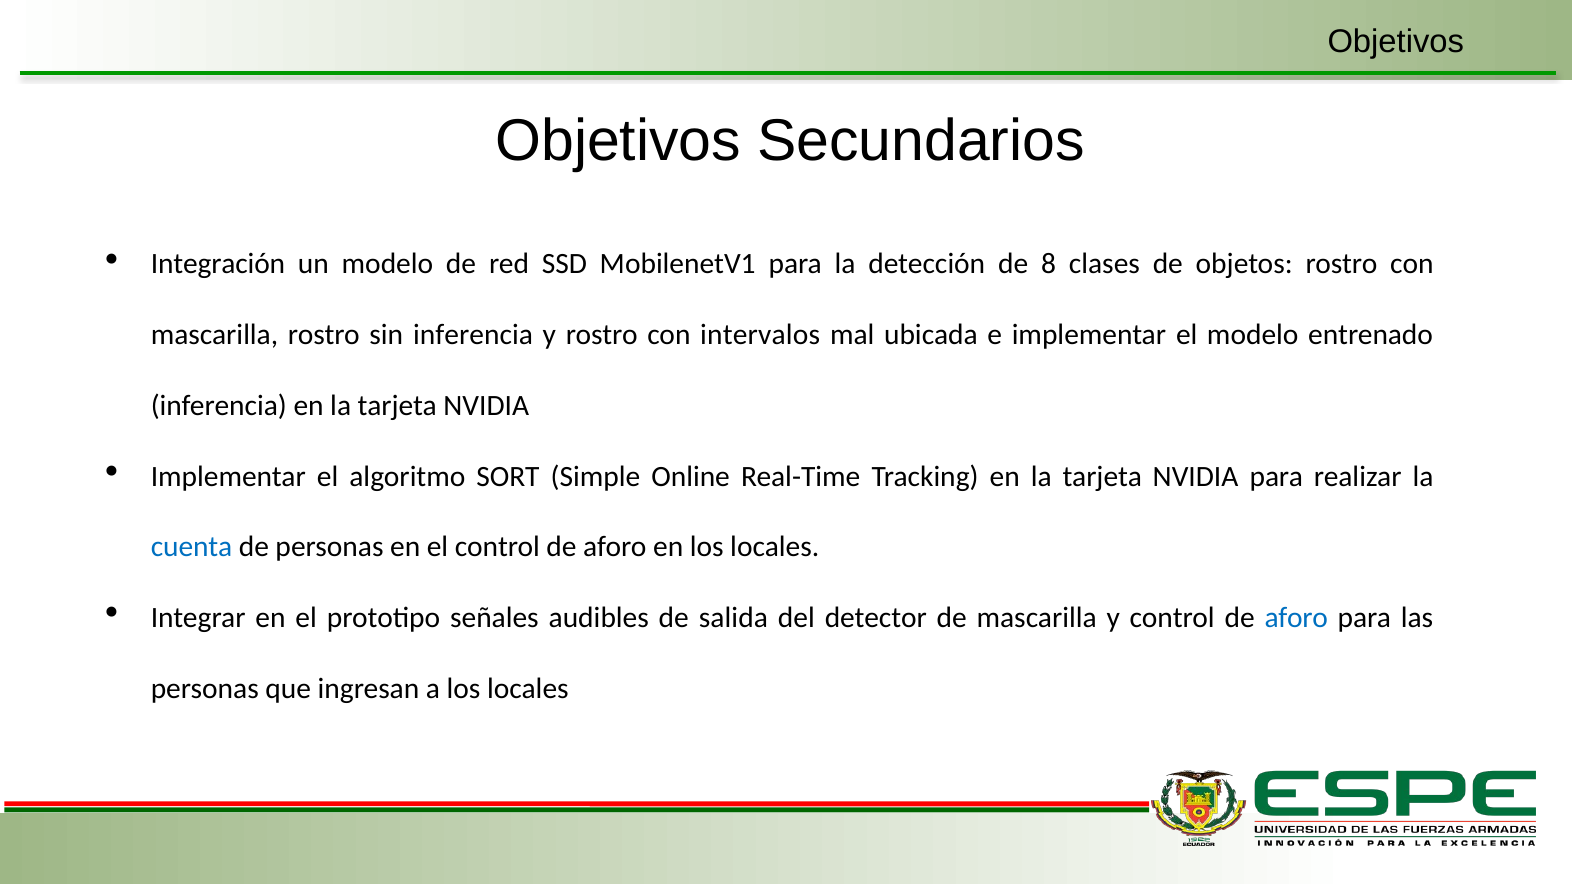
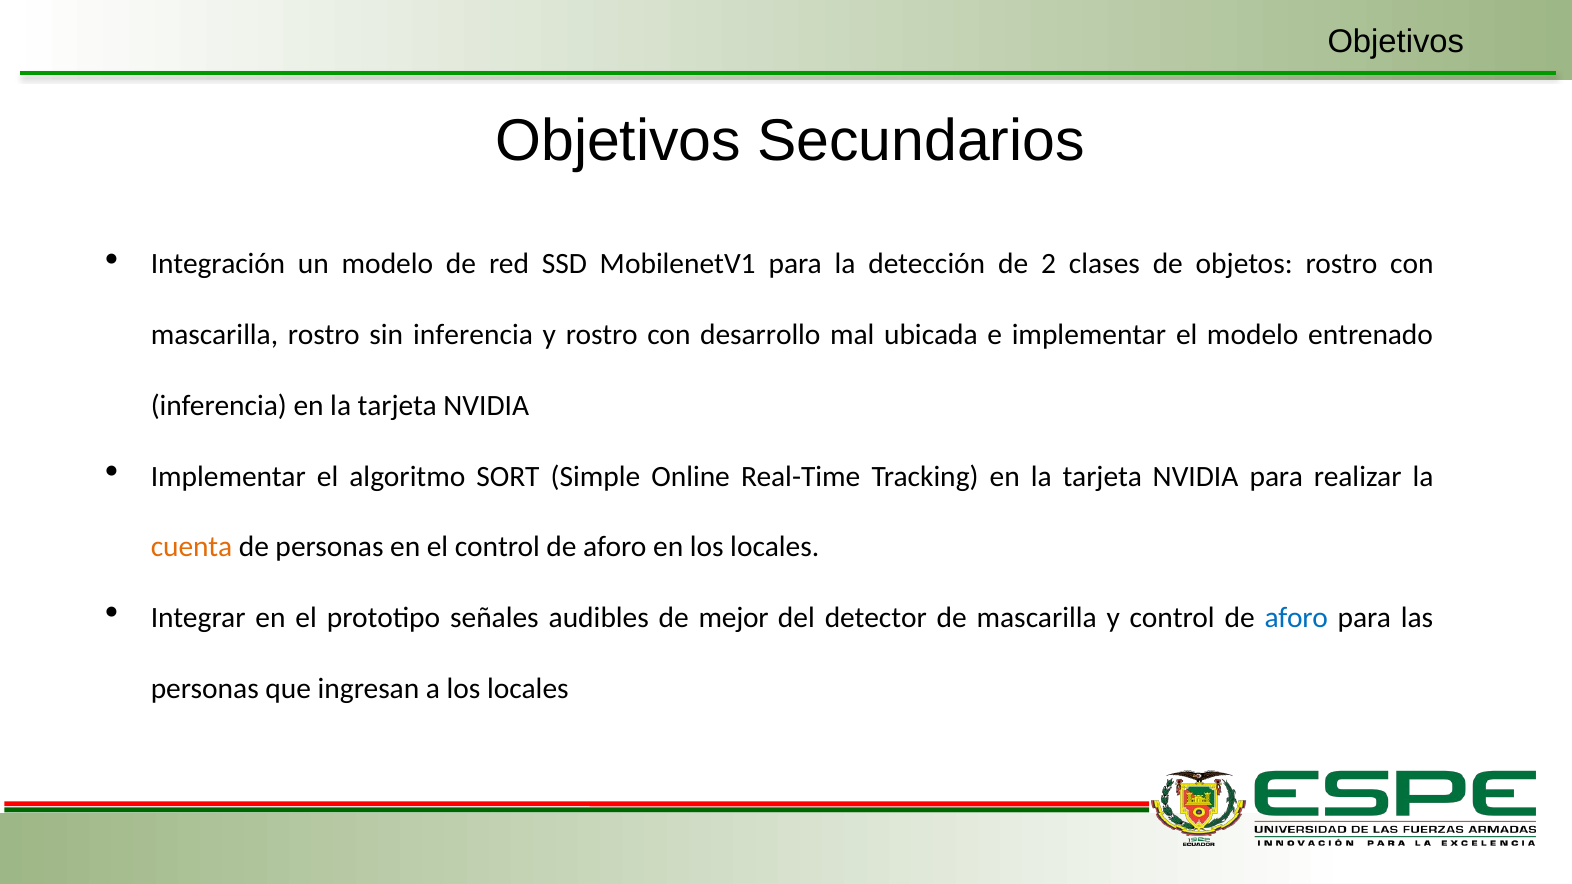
8: 8 -> 2 (1048, 264)
intervalos: intervalos -> desarrollo (760, 335)
cuenta colour: blue -> orange (192, 547)
salida: salida -> mejor (734, 618)
